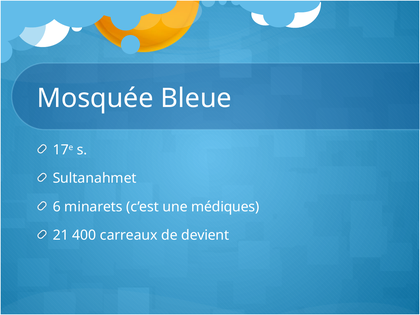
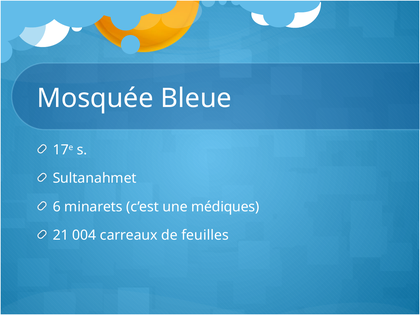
400: 400 -> 004 (84, 235)
devient: devient -> feuilles (205, 235)
